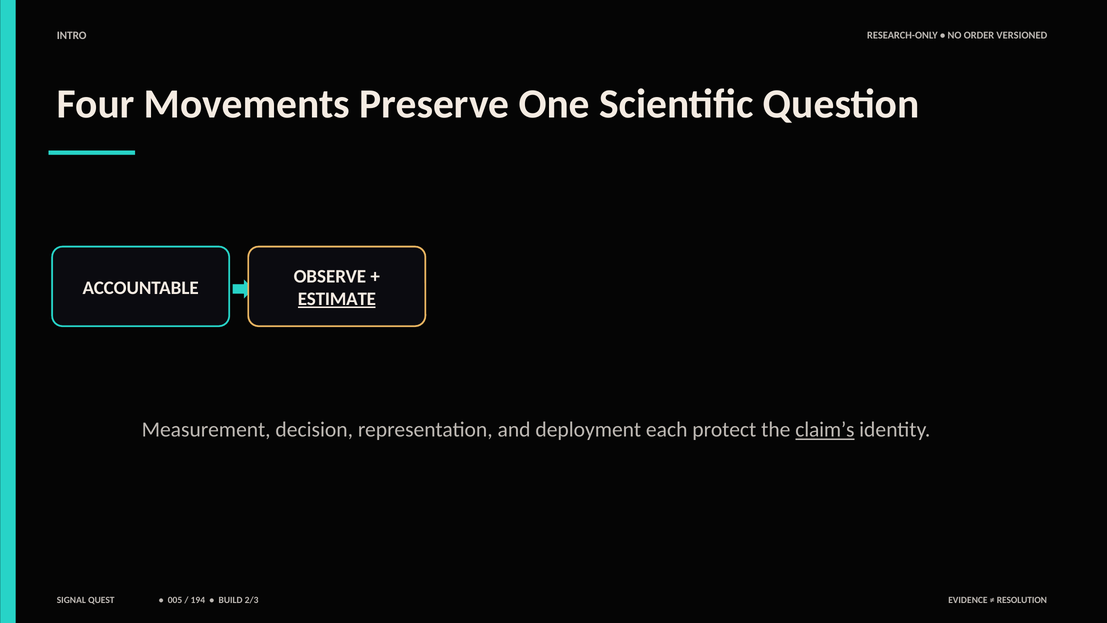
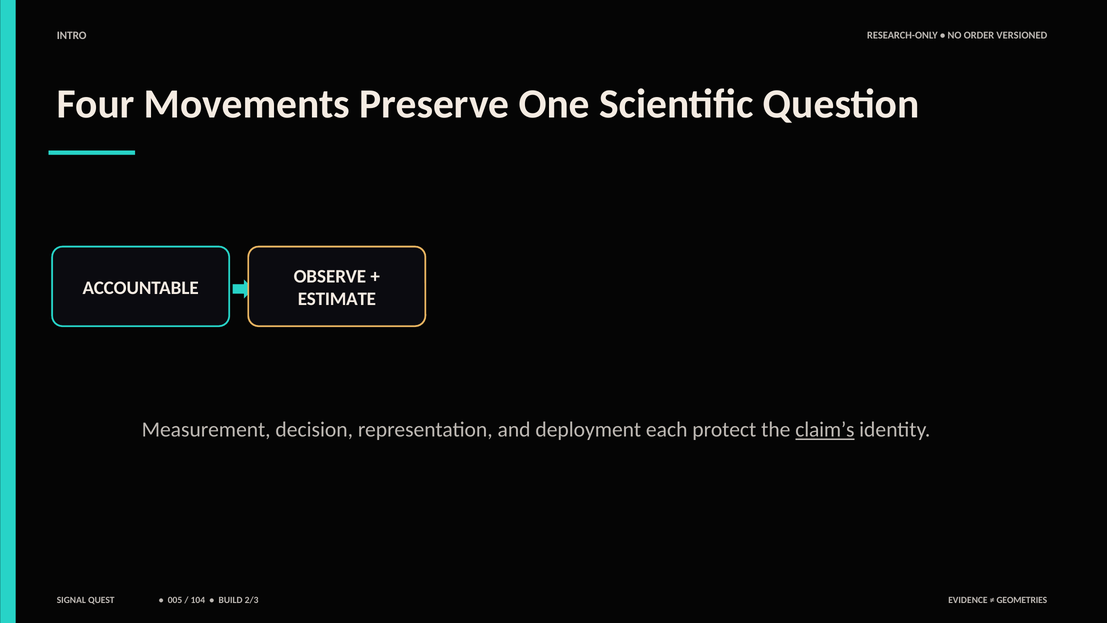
ESTIMATE underline: present -> none (337, 299)
194: 194 -> 104 (198, 600)
RESOLUTION: RESOLUTION -> GEOMETRIES (1022, 600)
